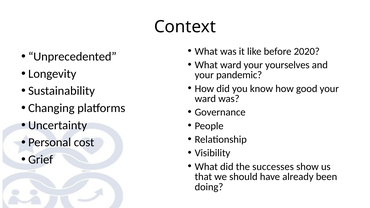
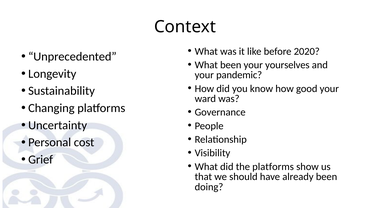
What ward: ward -> been (231, 65)
the successes: successes -> platforms (273, 167)
